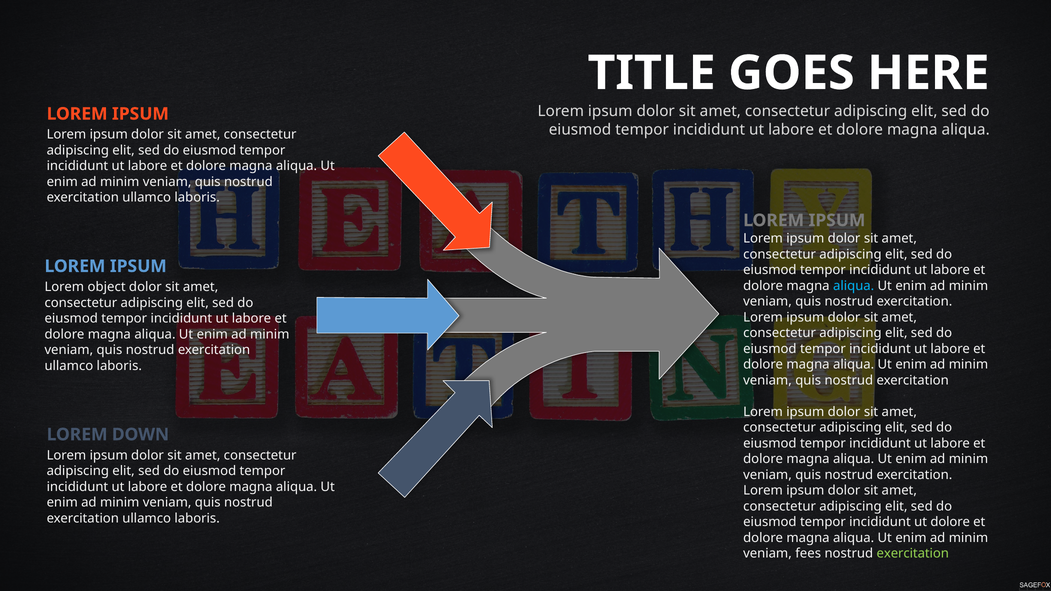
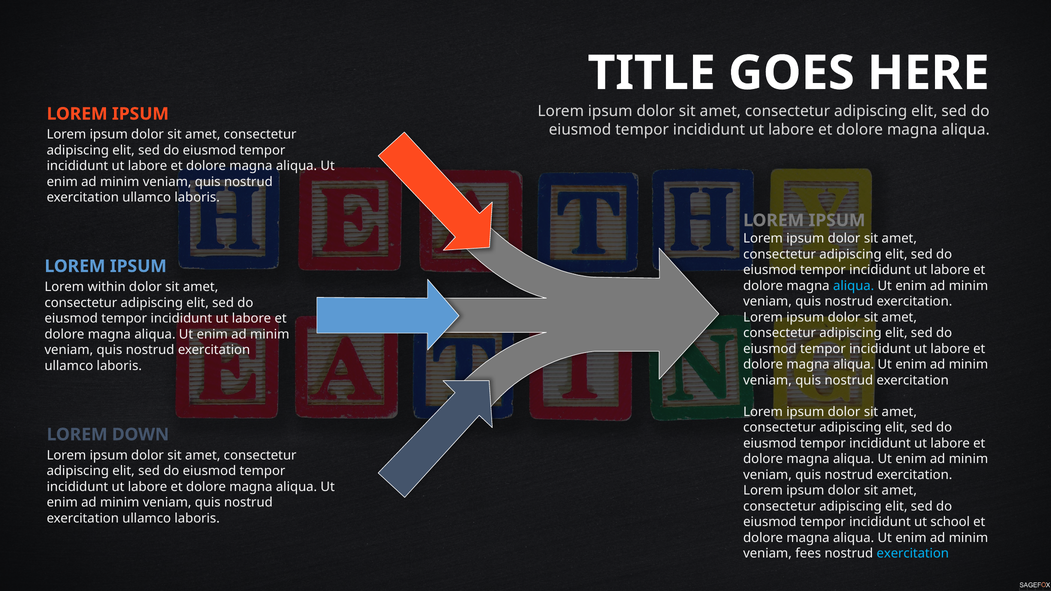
object: object -> within (107, 287)
ut dolore: dolore -> school (950, 522)
exercitation colour: light green -> light blue (913, 554)
